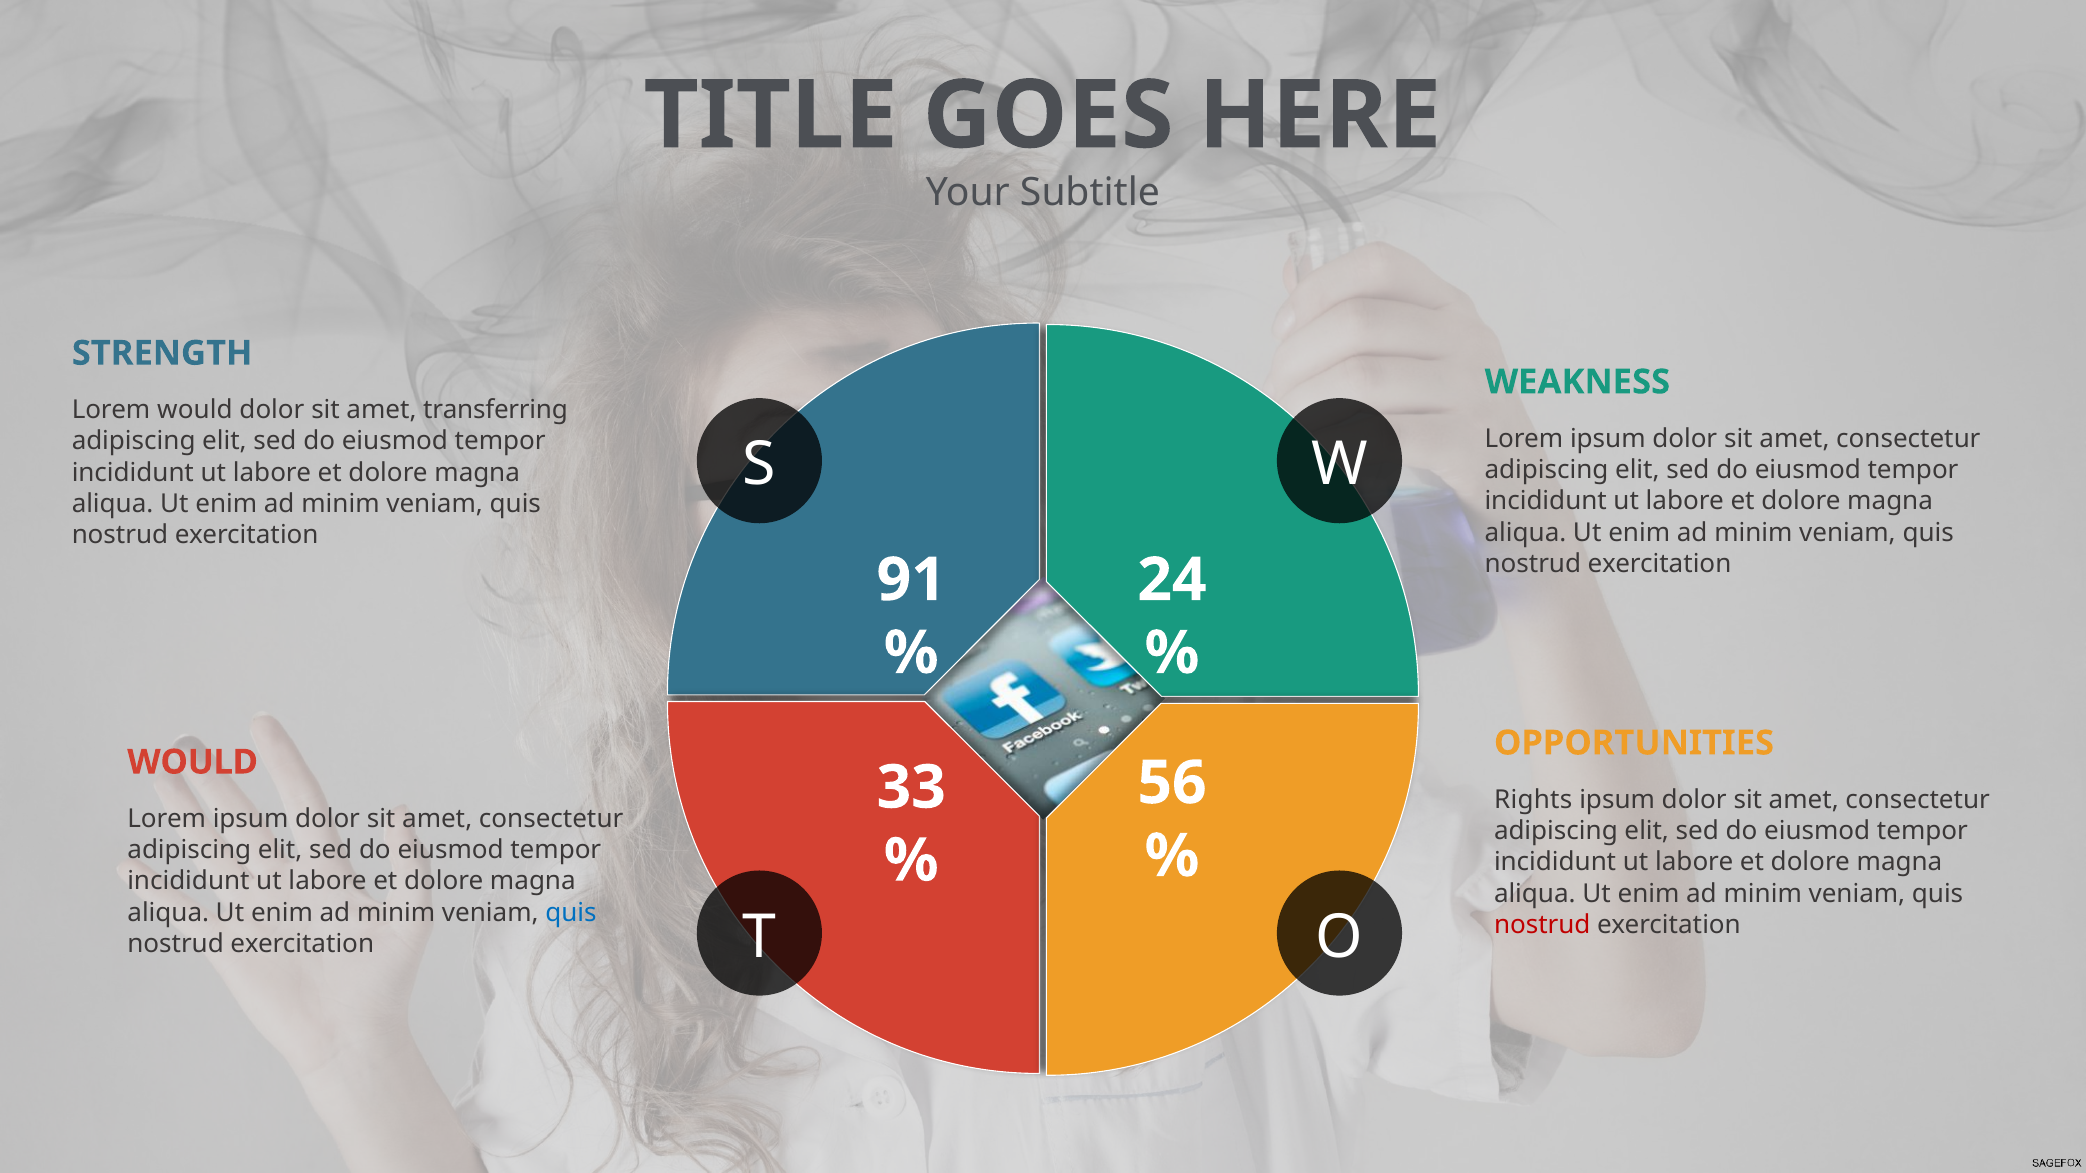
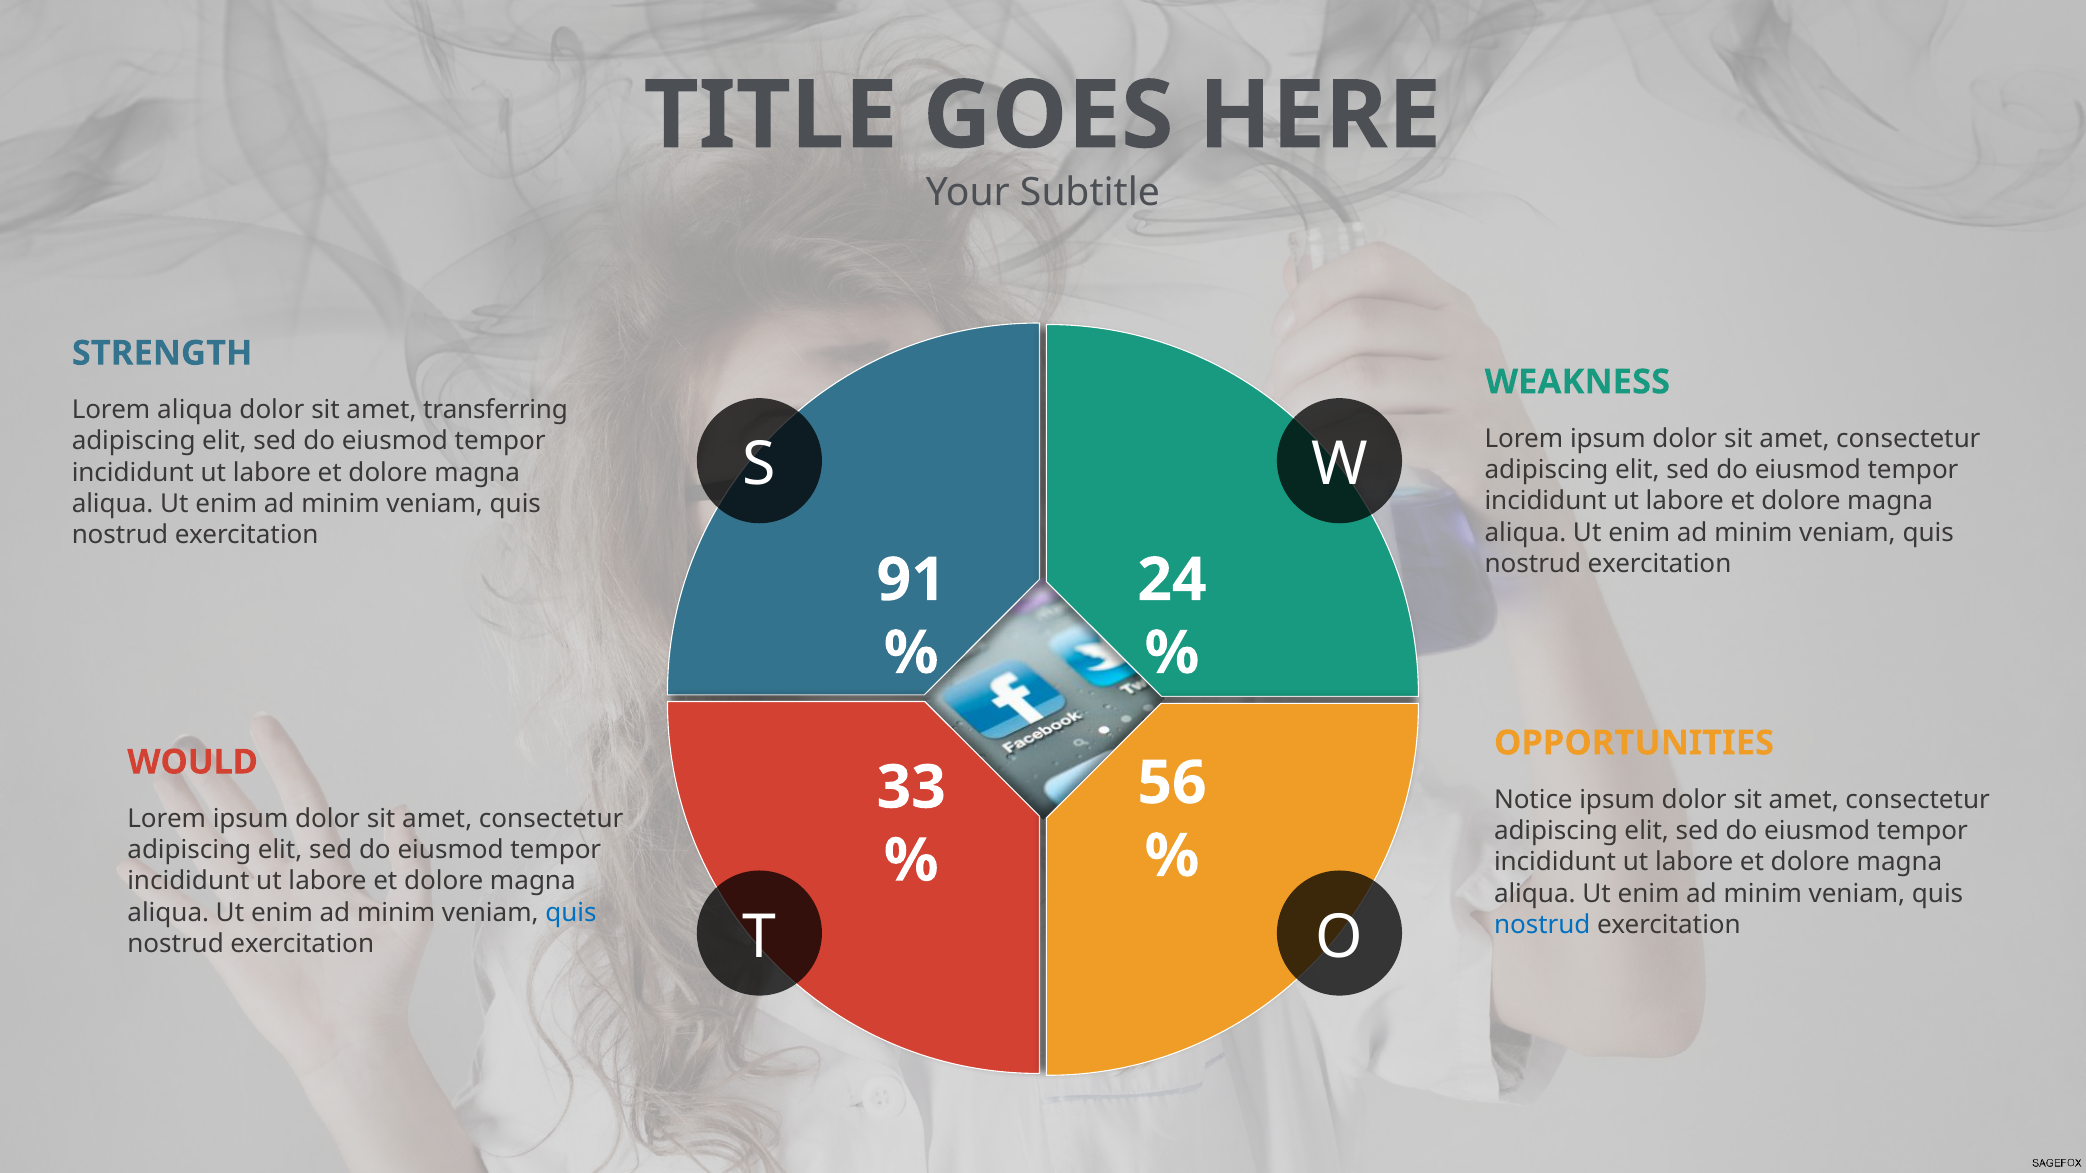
Lorem would: would -> aliqua (195, 410)
Rights: Rights -> Notice (1533, 800)
nostrud colour: red -> blue (1542, 925)
